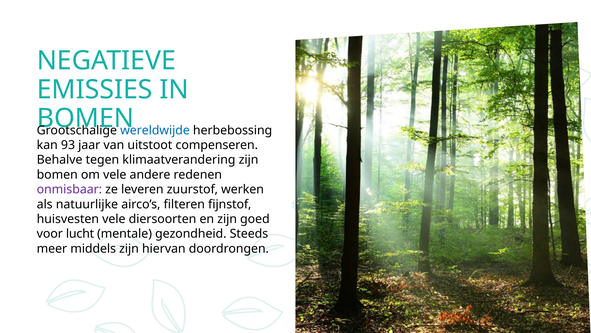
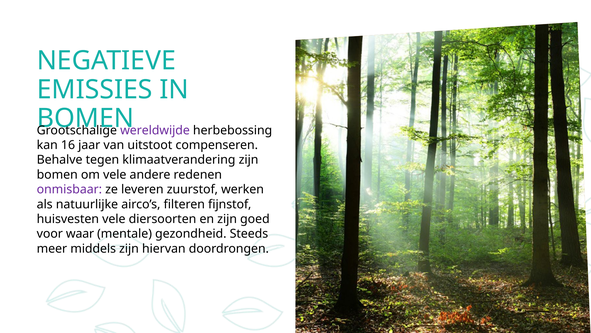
wereldwijde colour: blue -> purple (155, 130)
93: 93 -> 16 (68, 145)
lucht: lucht -> waar (80, 234)
